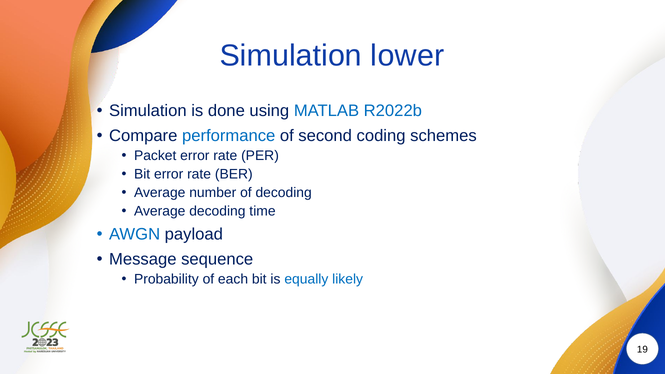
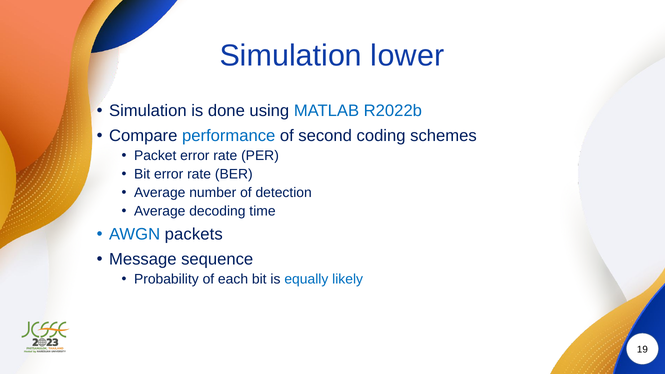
of decoding: decoding -> detection (284, 193)
payload: payload -> packets (194, 234)
